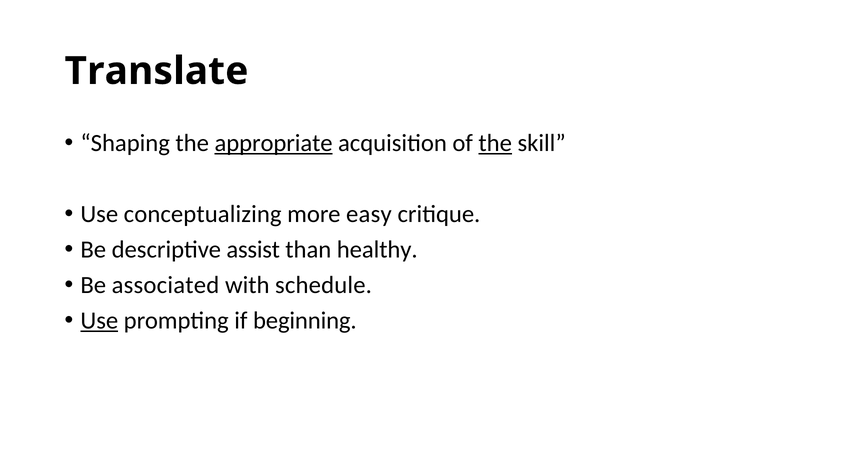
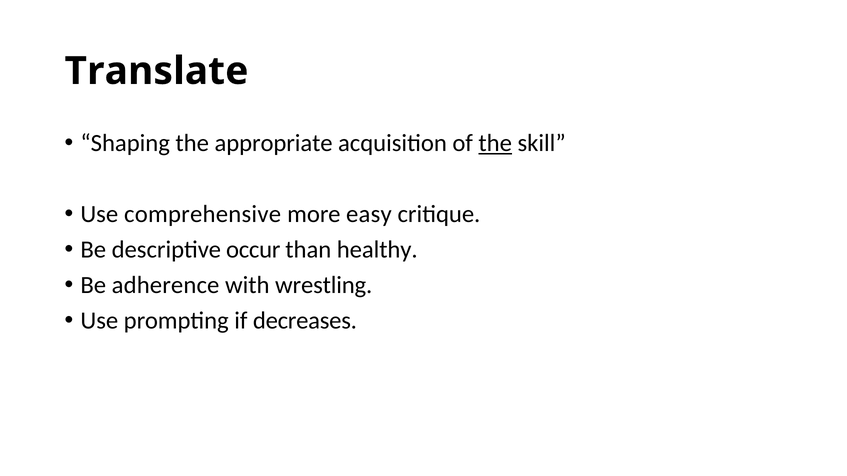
appropriate underline: present -> none (274, 143)
conceptualizing: conceptualizing -> comprehensive (203, 214)
assist: assist -> occur (253, 250)
associated: associated -> adherence (166, 285)
schedule: schedule -> wrestling (324, 285)
Use underline: present -> none (99, 321)
beginning: beginning -> decreases (305, 321)
